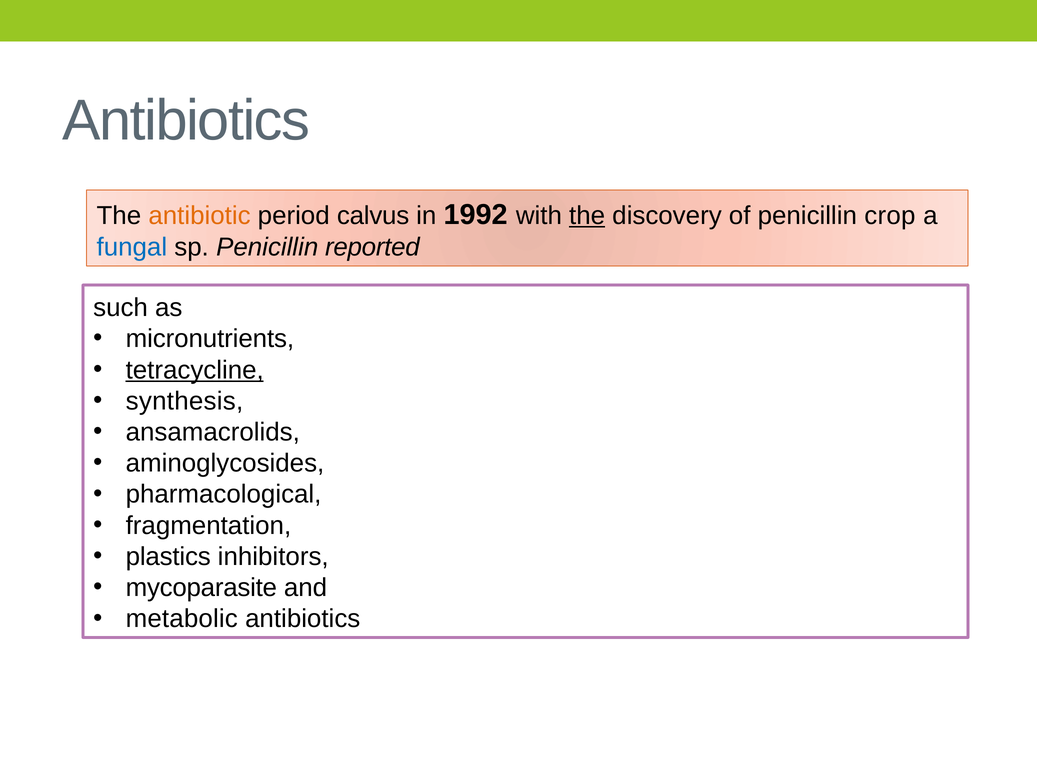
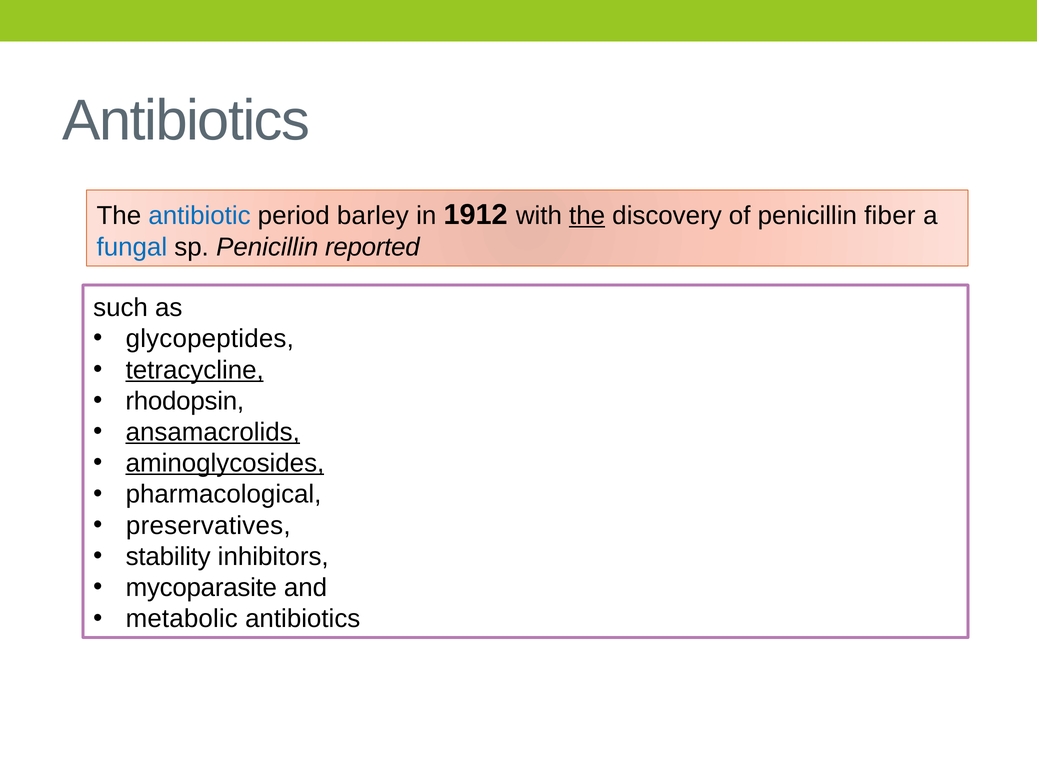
antibiotic colour: orange -> blue (200, 216)
calvus: calvus -> barley (373, 216)
1992: 1992 -> 1912 (476, 215)
crop: crop -> fiber (890, 216)
micronutrients: micronutrients -> glycopeptides (210, 339)
synthesis: synthesis -> rhodopsin (185, 401)
ansamacrolids underline: none -> present (213, 432)
aminoglycosides underline: none -> present (225, 463)
fragmentation: fragmentation -> preservatives (208, 525)
plastics: plastics -> stability (168, 556)
